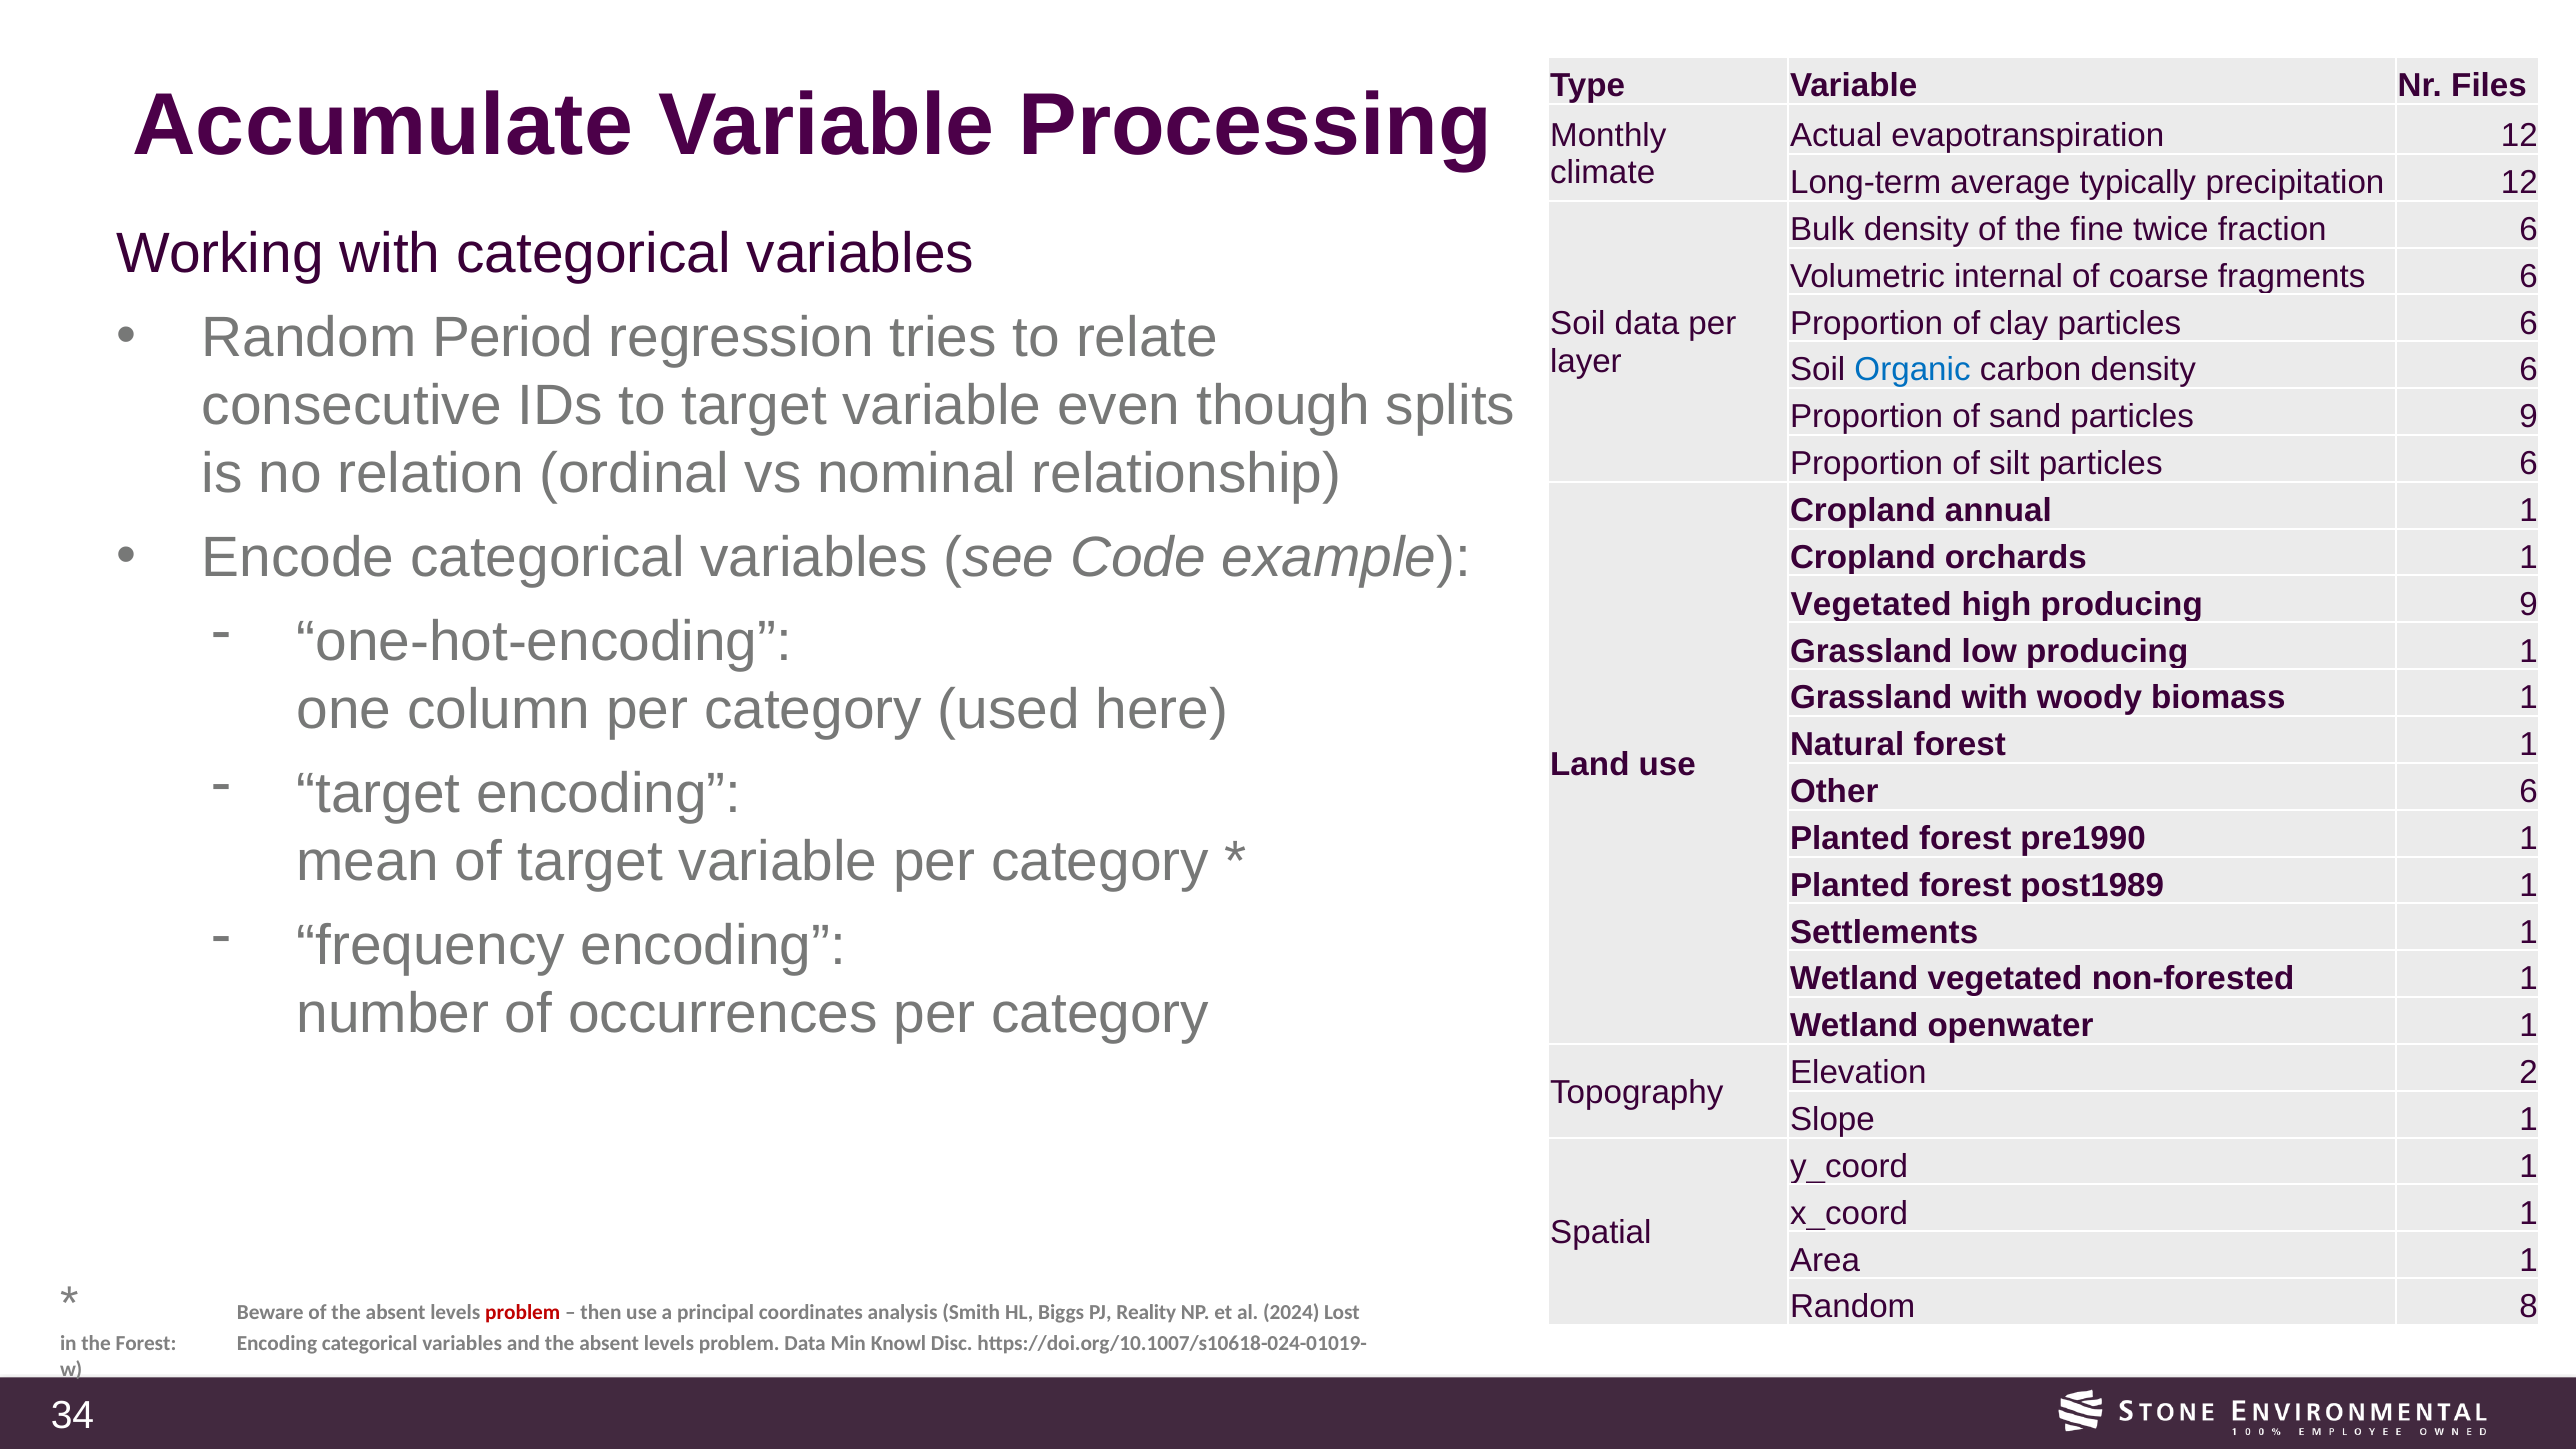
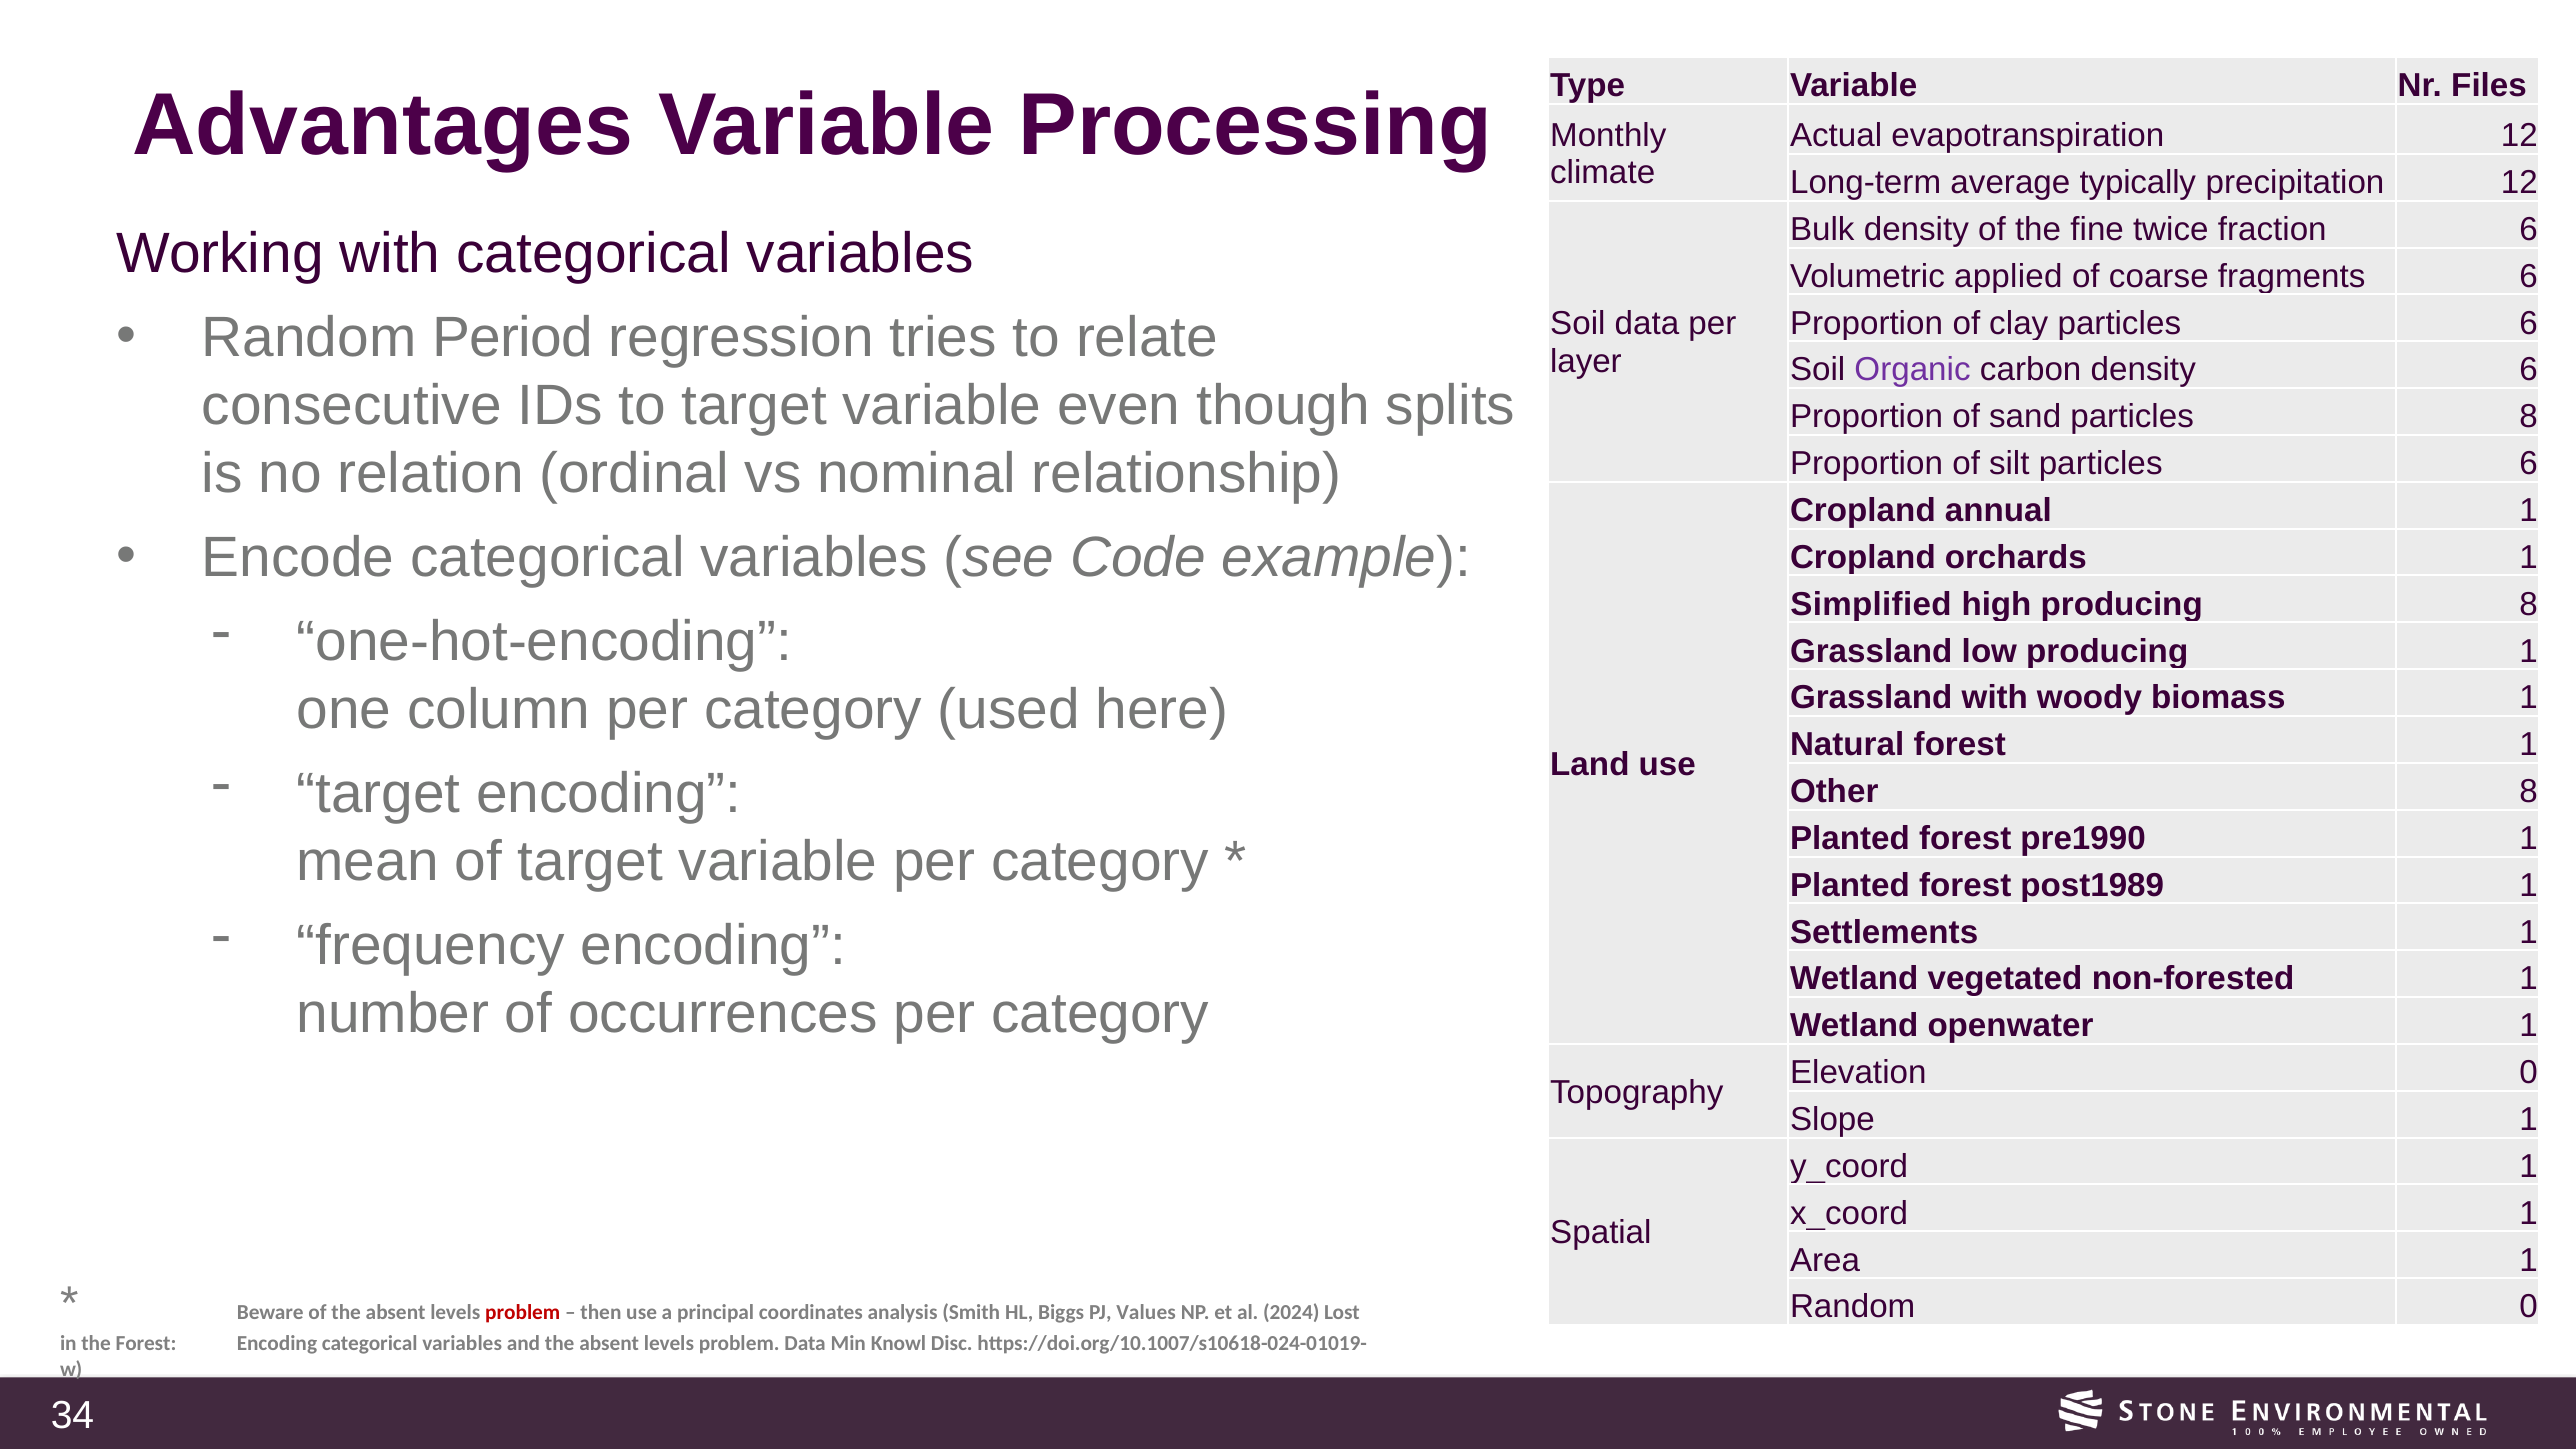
Accumulate: Accumulate -> Advantages (383, 125)
internal: internal -> applied (2008, 276)
Organic colour: blue -> purple (1913, 370)
particles 9: 9 -> 8 (2529, 417)
Vegetated: Vegetated -> Simplified (1871, 604)
producing 9: 9 -> 8 (2529, 604)
Other 6: 6 -> 8 (2529, 792)
Elevation 2: 2 -> 0 (2529, 1073)
Reality: Reality -> Values (1146, 1313)
Random 8: 8 -> 0 (2529, 1307)
